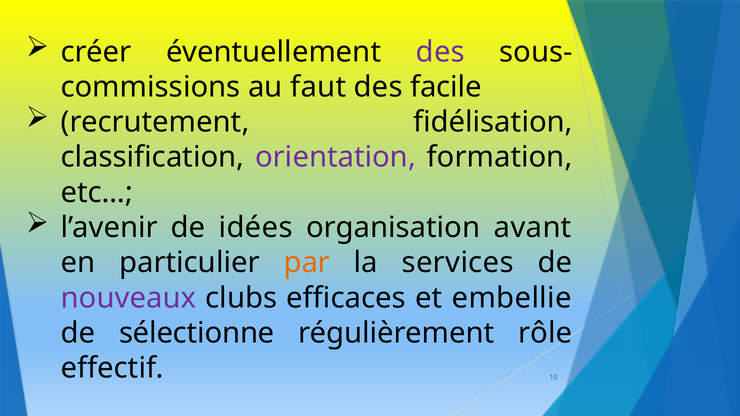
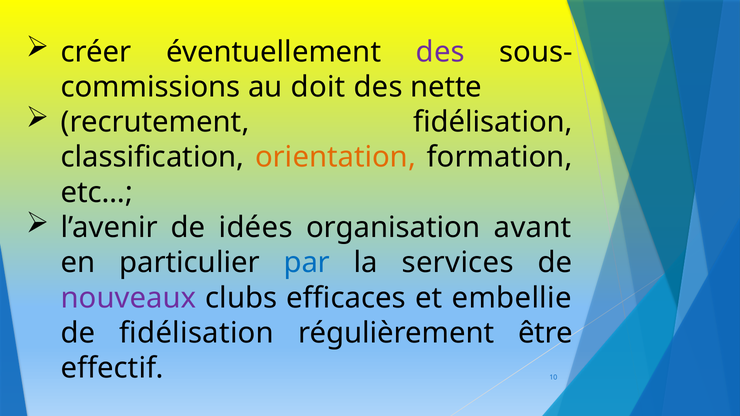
faut: faut -> doit (318, 87)
facile: facile -> nette (446, 87)
orientation colour: purple -> orange (336, 157)
par colour: orange -> blue (307, 263)
de sélectionne: sélectionne -> fidélisation (197, 333)
rôle: rôle -> être (546, 333)
